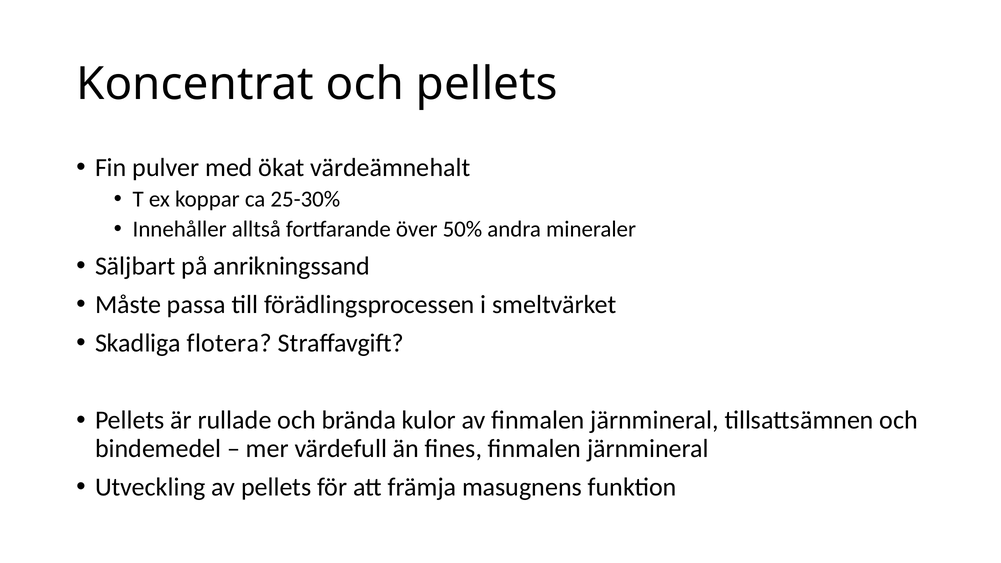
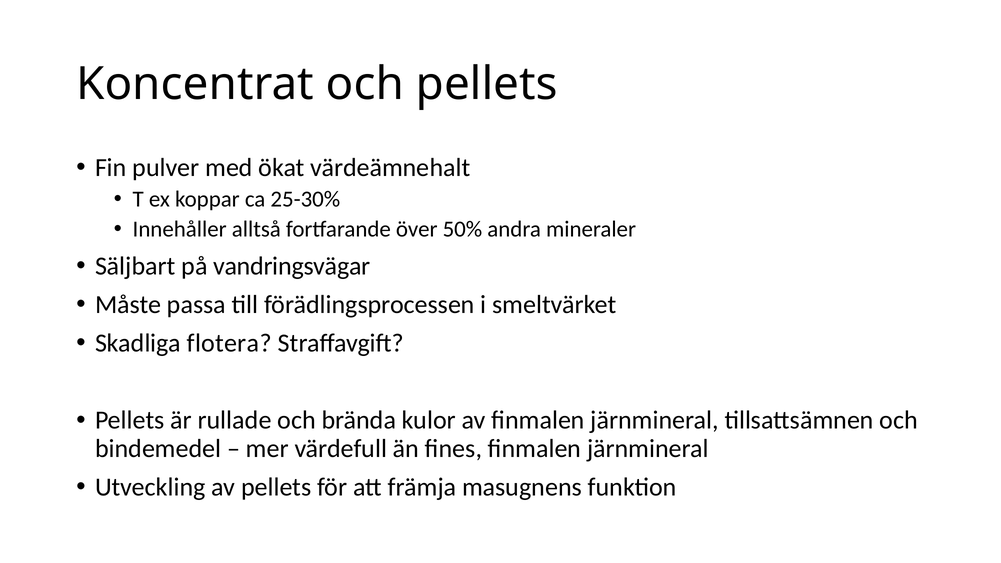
anrikningssand: anrikningssand -> vandringsvägar (292, 266)
